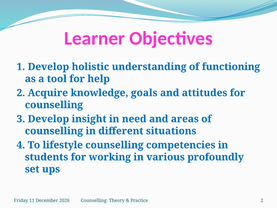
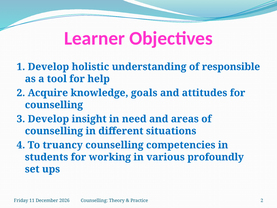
functioning: functioning -> responsible (231, 67)
lifestyle: lifestyle -> truancy (63, 145)
